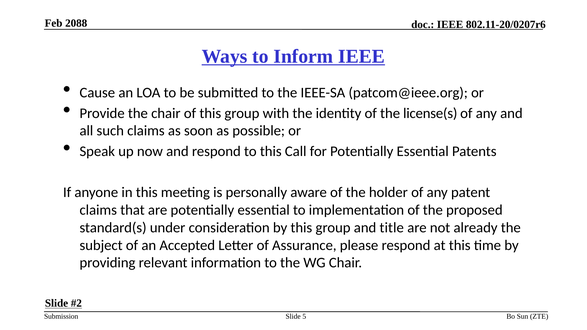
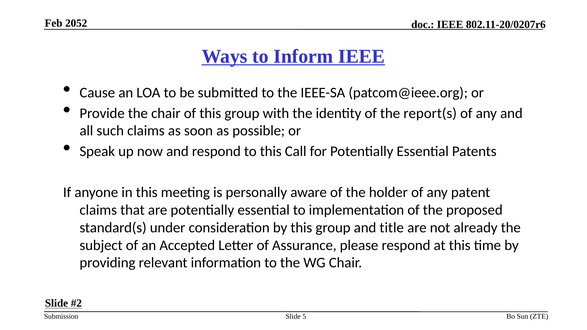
2088: 2088 -> 2052 (76, 23)
license(s: license(s -> report(s (430, 113)
